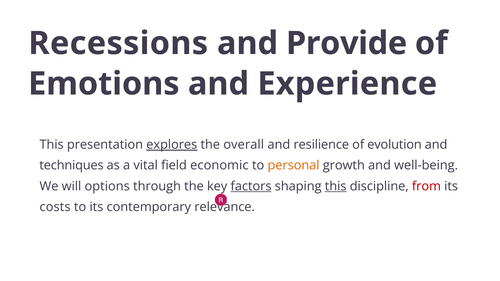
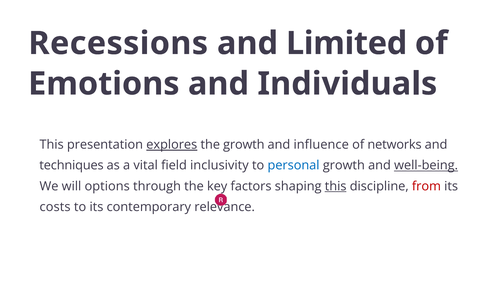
Provide: Provide -> Limited (347, 43)
Experience: Experience -> Individuals (347, 84)
the overall: overall -> growth (244, 145)
resilience: resilience -> influence (321, 145)
evolution: evolution -> networks (395, 145)
economic: economic -> inclusivity (219, 166)
personal colour: orange -> blue (294, 166)
well-being underline: none -> present (426, 166)
factors underline: present -> none (251, 186)
